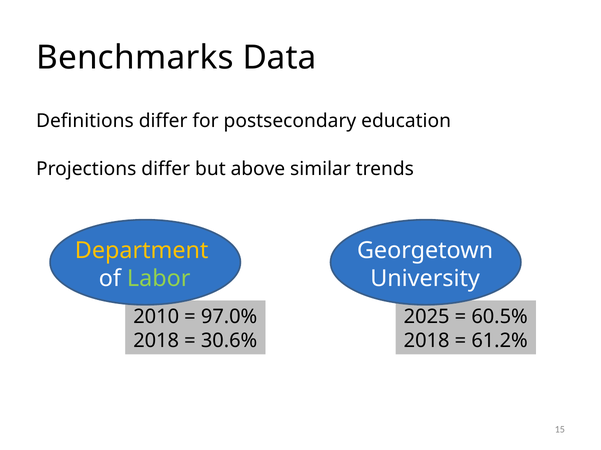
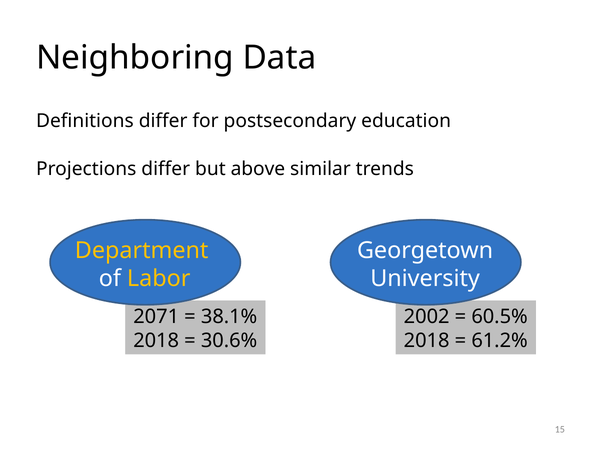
Benchmarks: Benchmarks -> Neighboring (135, 58)
Labor colour: light green -> yellow (159, 279)
2010: 2010 -> 2071 (156, 317)
97.0%: 97.0% -> 38.1% (229, 317)
2025: 2025 -> 2002 (427, 317)
